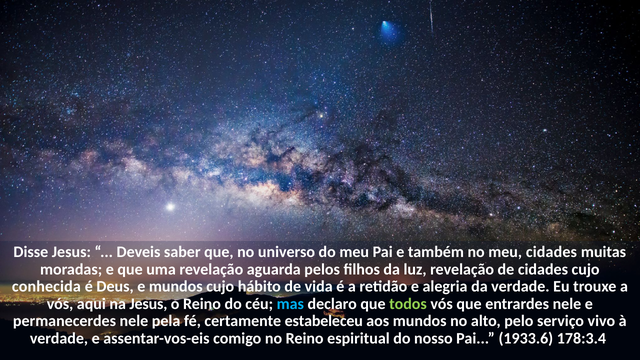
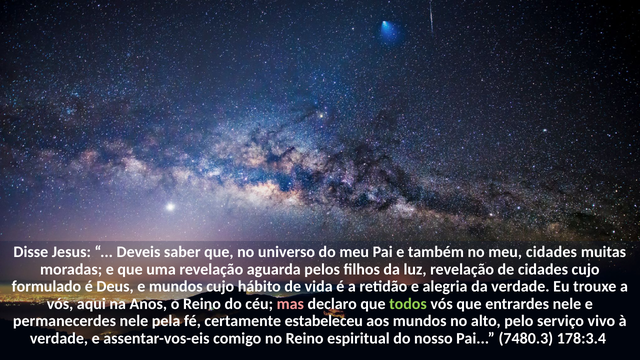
conhecida: conhecida -> formulado (46, 287)
na Jesus: Jesus -> Anos (148, 304)
mas colour: light blue -> pink (290, 304)
1933.6: 1933.6 -> 7480.3 (526, 338)
